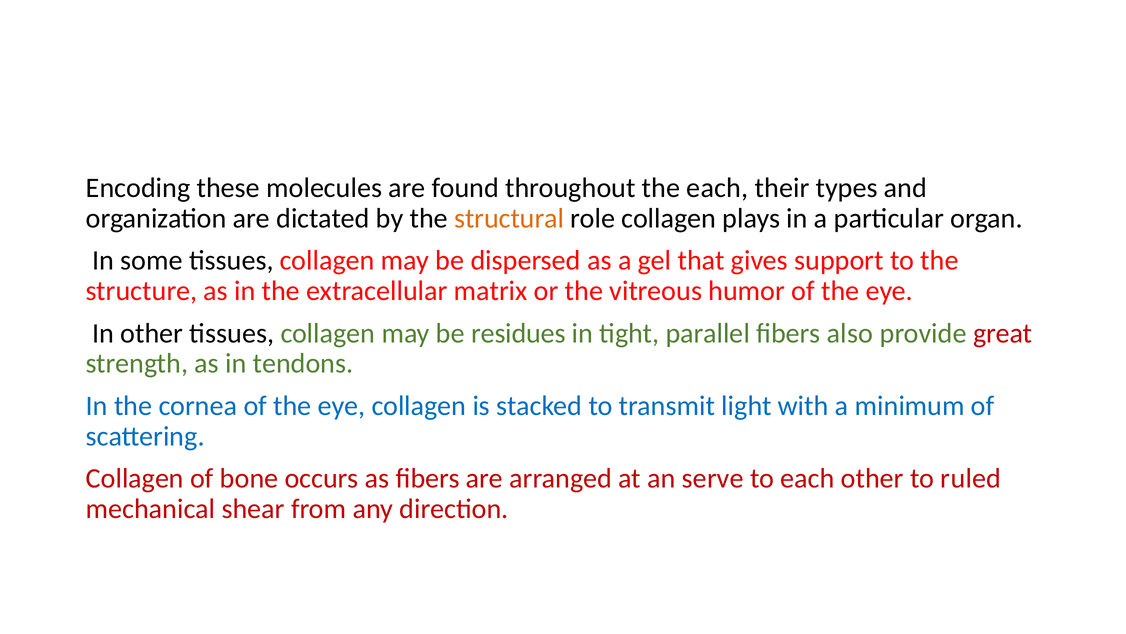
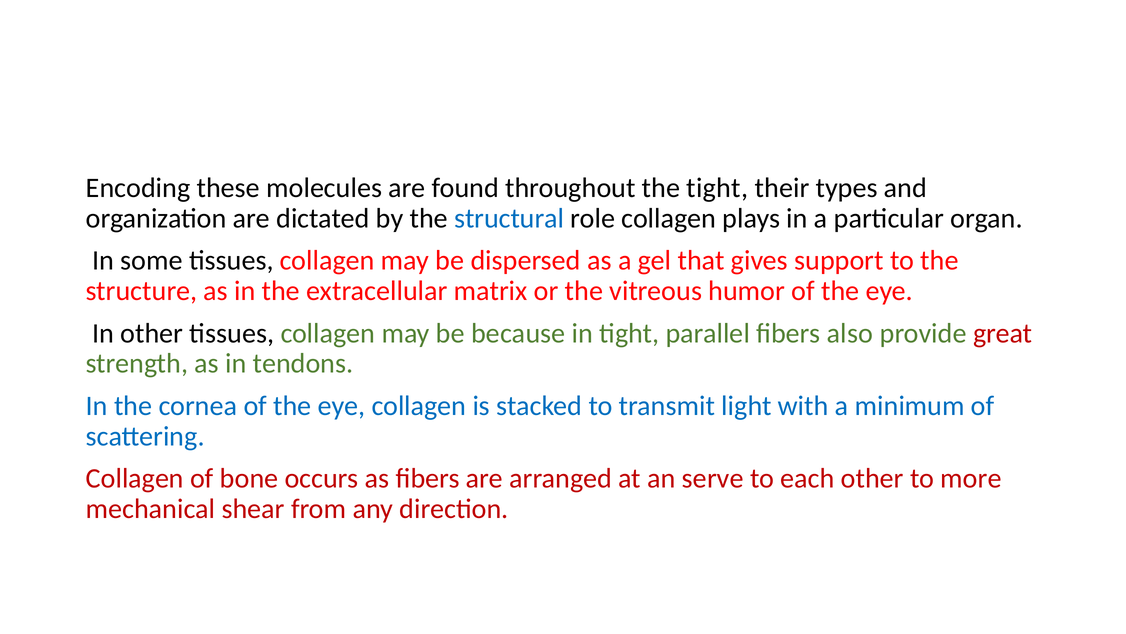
the each: each -> tight (717, 188)
structural colour: orange -> blue (509, 218)
residues: residues -> because (518, 333)
ruled: ruled -> more (971, 478)
